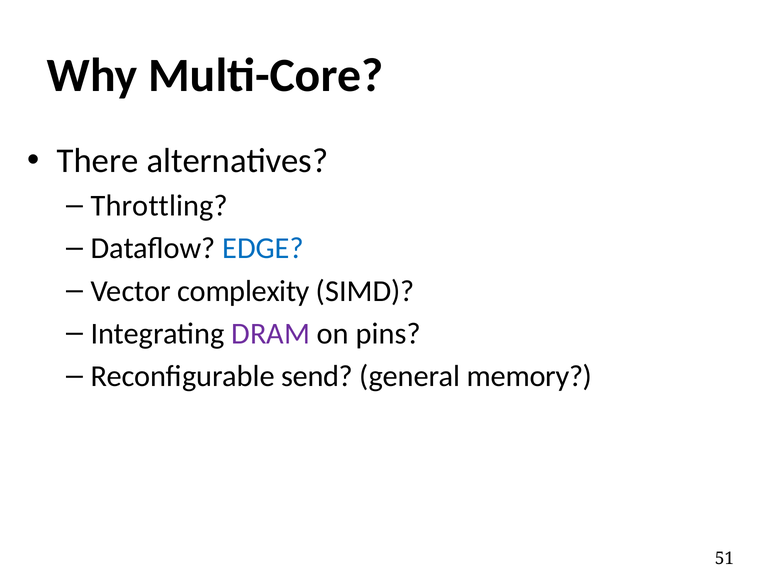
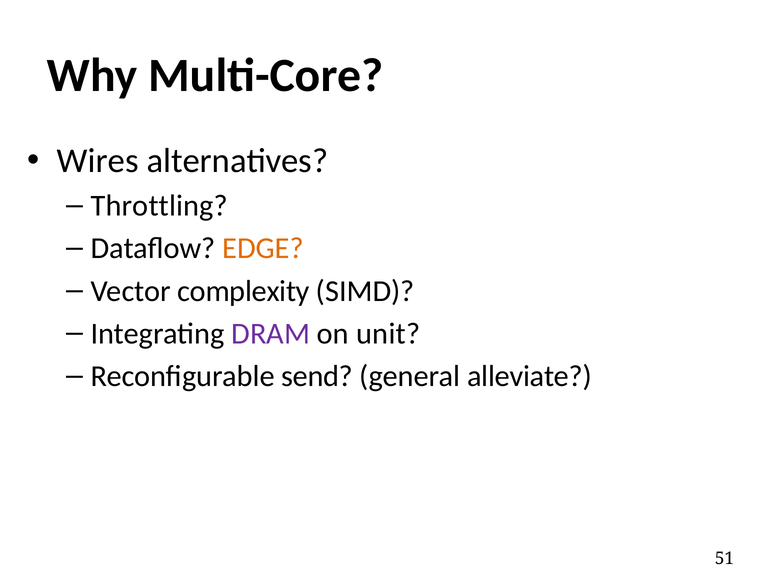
There: There -> Wires (98, 161)
EDGE colour: blue -> orange (263, 248)
pins: pins -> unit (388, 333)
memory: memory -> alleviate (529, 376)
